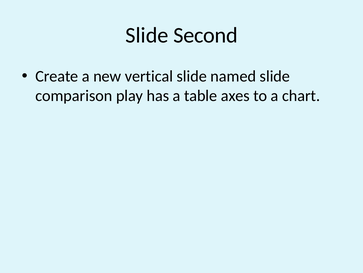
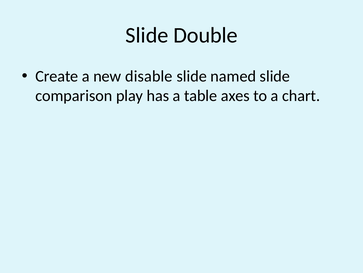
Second: Second -> Double (206, 35)
vertical: vertical -> disable (149, 76)
